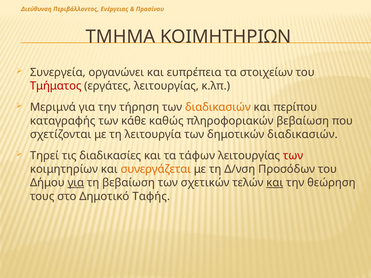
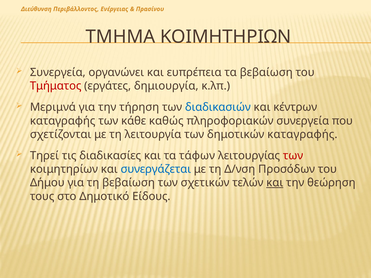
τα στοιχείων: στοιχείων -> βεβαίωση (266, 72)
εργάτες λειτουργίας: λειτουργίας -> δημιουργία (166, 86)
διαδικασιών colour: orange -> blue (218, 107)
περίπου: περίπου -> κέντρων (295, 107)
πληροφοριακών βεβαίωση: βεβαίωση -> συνεργεία (303, 121)
δημοτικών διαδικασιών: διαδικασιών -> καταγραφής (302, 134)
συνεργάζεται colour: orange -> blue (156, 169)
για underline: present -> none (76, 183)
Ταφής: Ταφής -> Είδους (151, 197)
